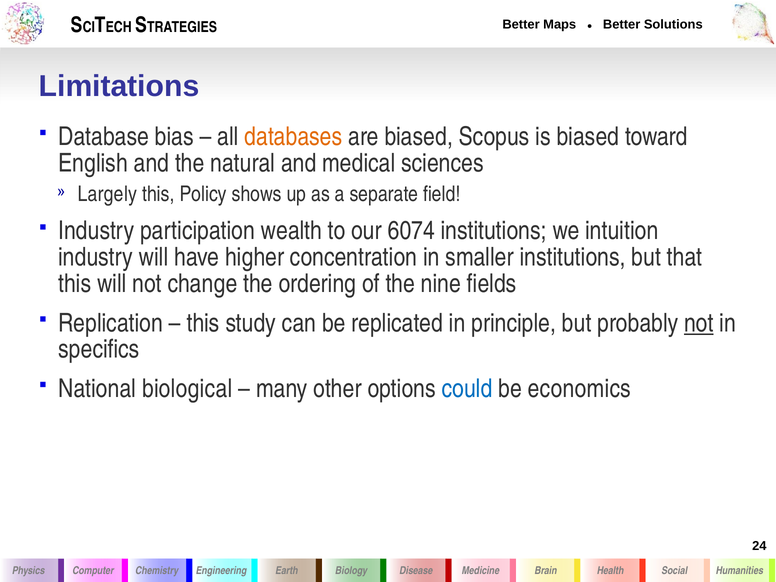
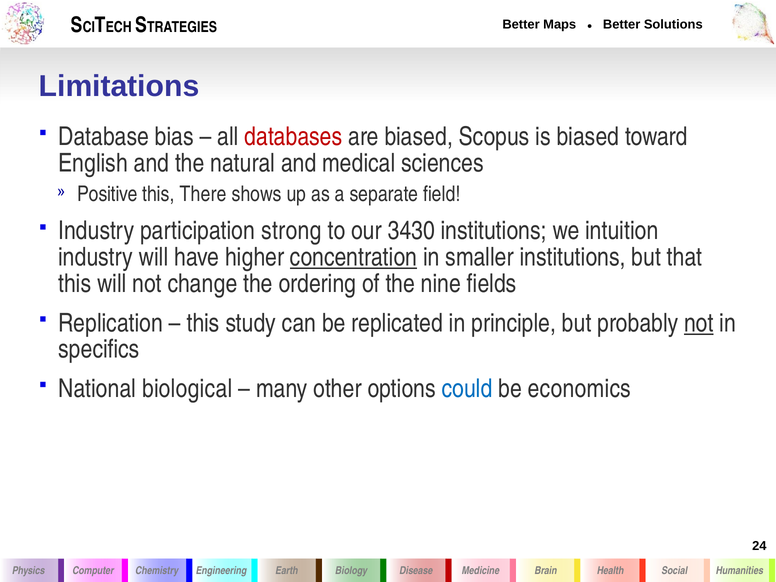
databases colour: orange -> red (293, 137)
Largely: Largely -> Positive (108, 194)
Policy: Policy -> There (203, 194)
wealth: wealth -> strong (291, 231)
6074: 6074 -> 3430 (411, 231)
concentration underline: none -> present (354, 257)
